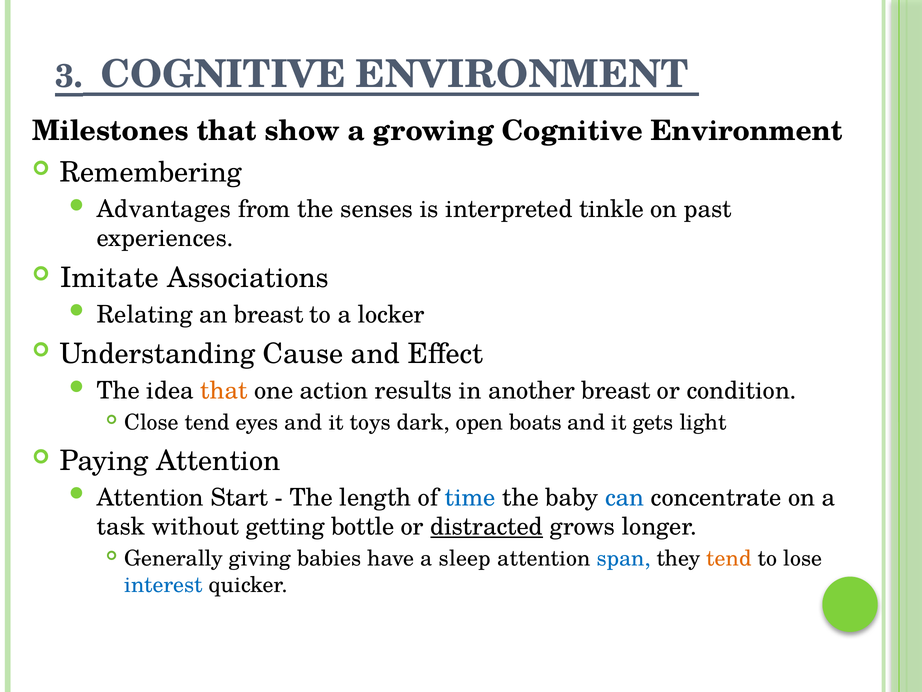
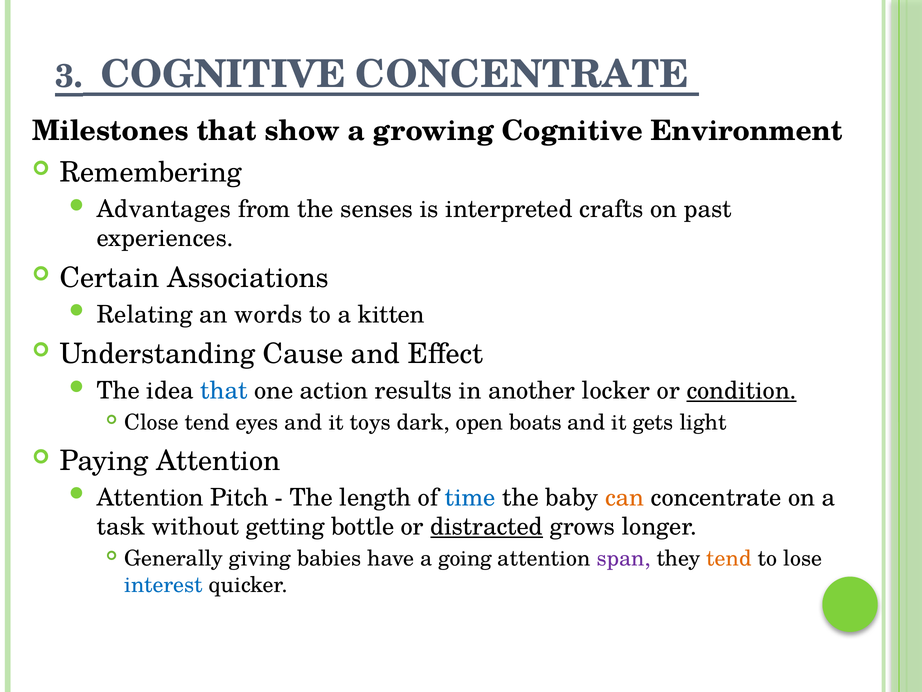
3 COGNITIVE ENVIRONMENT: ENVIRONMENT -> CONCENTRATE (522, 74)
tinkle: tinkle -> crafts (611, 209)
Imitate: Imitate -> Certain (110, 278)
an breast: breast -> words (268, 314)
locker: locker -> kitten (391, 314)
that colour: orange -> blue (224, 390)
another breast: breast -> locker (616, 390)
condition underline: none -> present (742, 390)
Start: Start -> Pitch (239, 497)
can colour: blue -> orange (625, 497)
sleep: sleep -> going (465, 558)
span colour: blue -> purple (624, 558)
